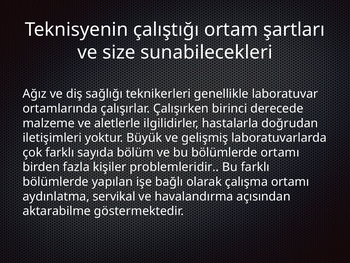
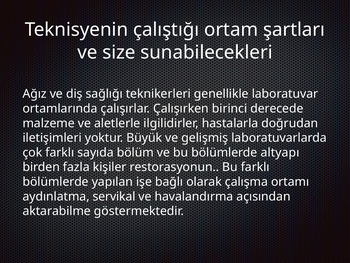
bölümlerde ortamı: ortamı -> altyapı (280, 152)
problemleridir: problemleridir -> restorasyonun (174, 167)
